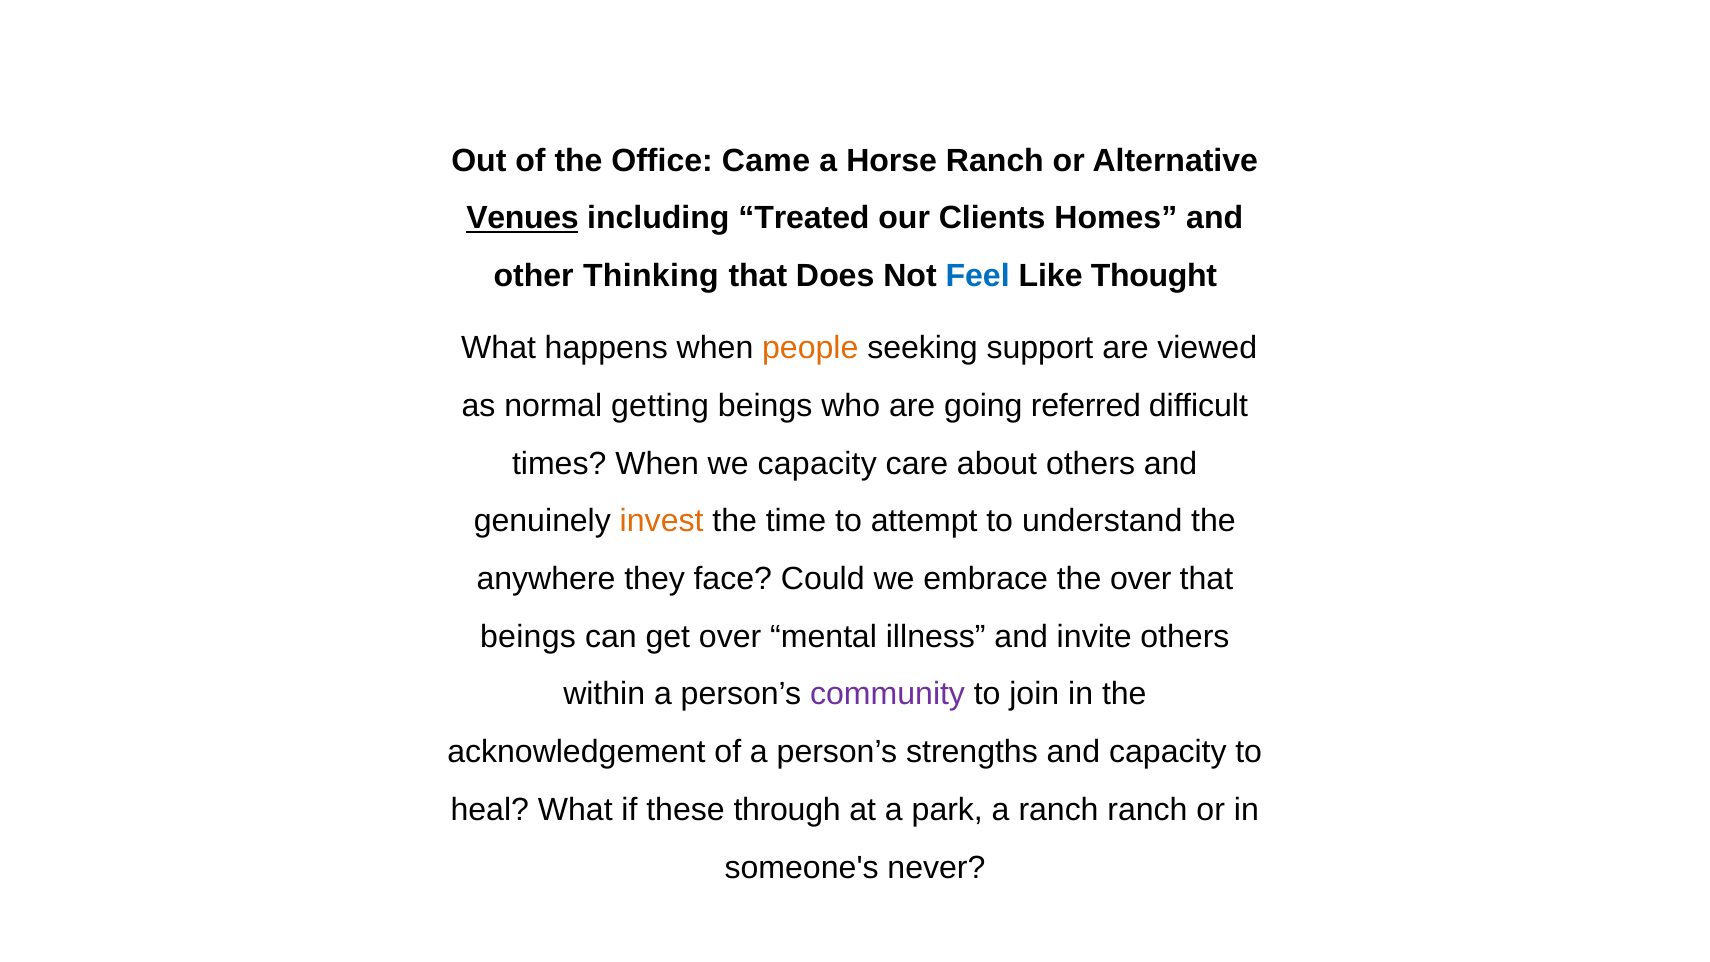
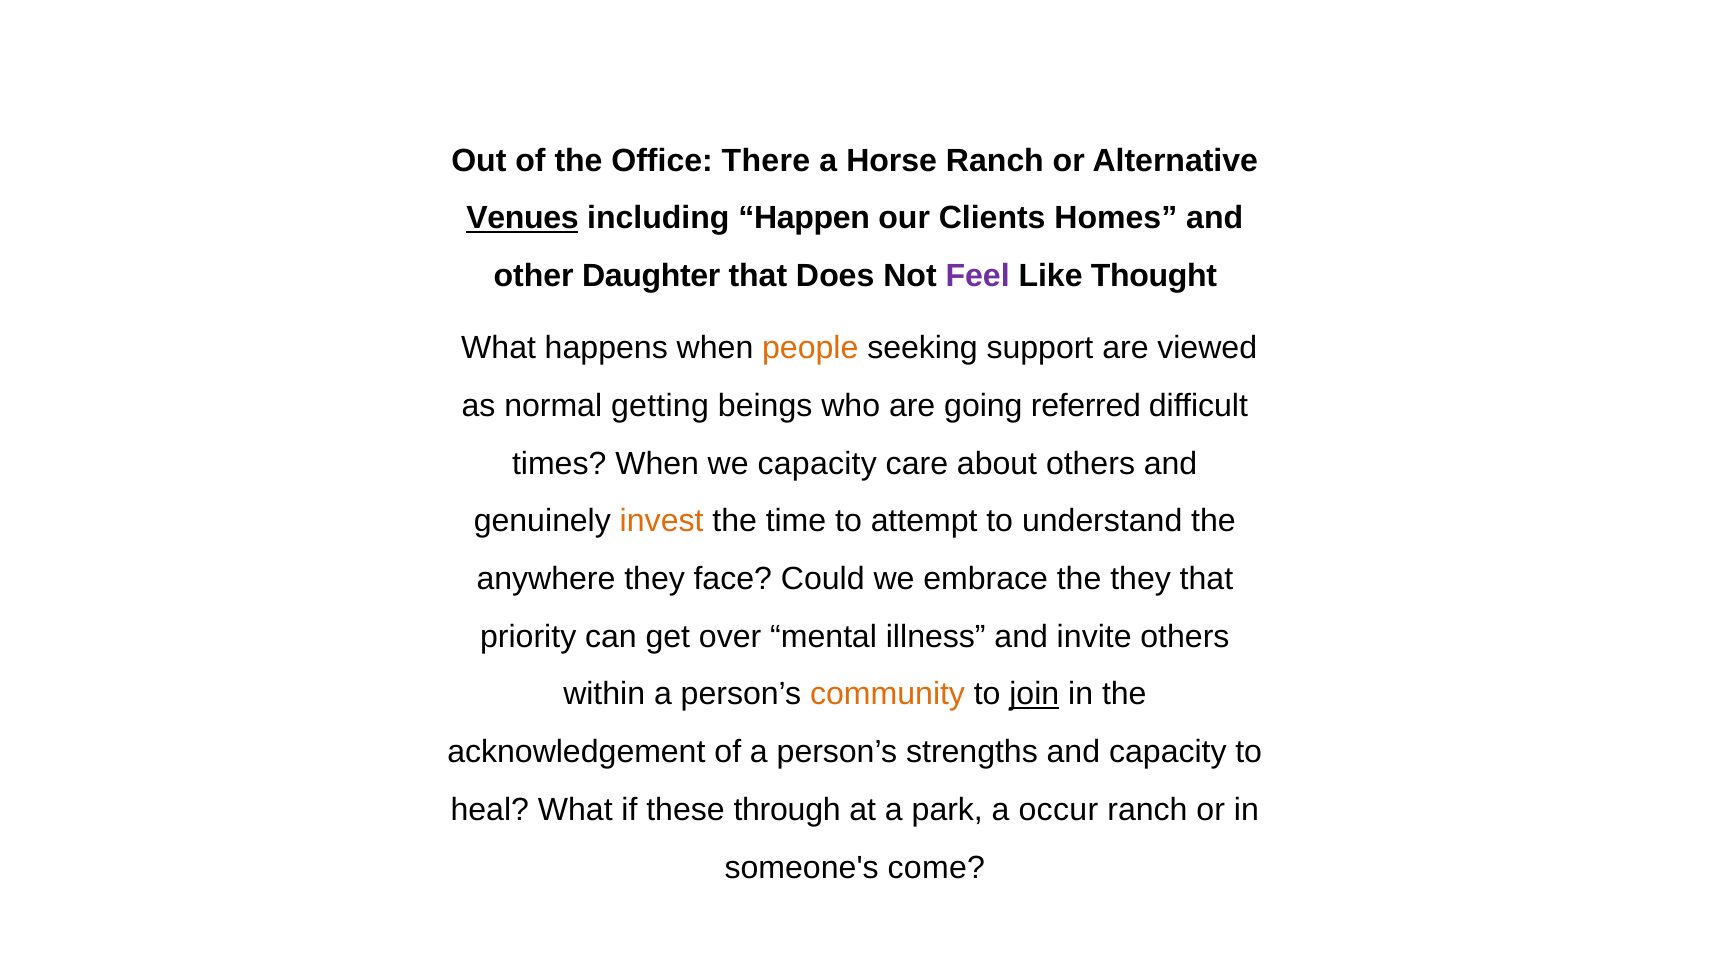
Came: Came -> There (766, 161)
Treated: Treated -> Happen (804, 218)
Thinking: Thinking -> Daughter (651, 276)
Feel colour: blue -> purple (978, 276)
the over: over -> they (1141, 579)
beings: beings -> priority (528, 637)
community colour: purple -> orange (888, 694)
join underline: none -> present (1034, 694)
a ranch: ranch -> occur (1058, 810)
never: never -> come (936, 867)
